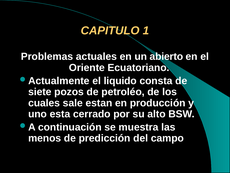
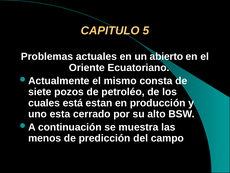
1: 1 -> 5 (146, 31)
liquido: liquido -> mismo (120, 81)
sale: sale -> está (73, 103)
